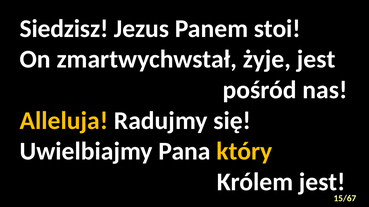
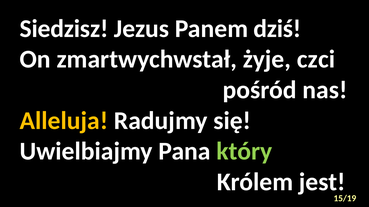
stoi: stoi -> dziś (277, 29)
żyje jest: jest -> czci (316, 59)
który colour: yellow -> light green (244, 152)
15/67: 15/67 -> 15/19 (345, 199)
